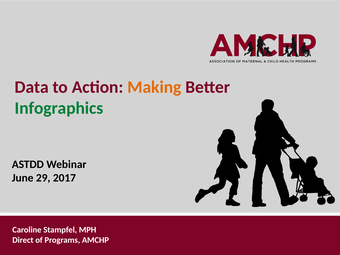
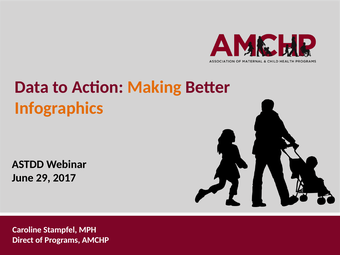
Infographics colour: green -> orange (59, 108)
